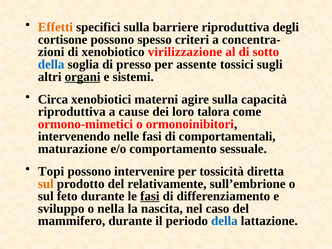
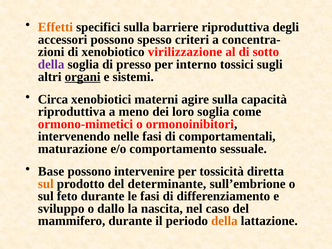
cortisone: cortisone -> accessori (63, 40)
della colour: blue -> purple (51, 64)
assente: assente -> interno (196, 64)
cause: cause -> meno (134, 112)
loro talora: talora -> soglia (213, 112)
Topi: Topi -> Base (51, 171)
relativamente: relativamente -> determinante (167, 184)
fasi underline: present -> none (150, 196)
nella: nella -> dallo (111, 209)
della colour: blue -> orange (224, 221)
